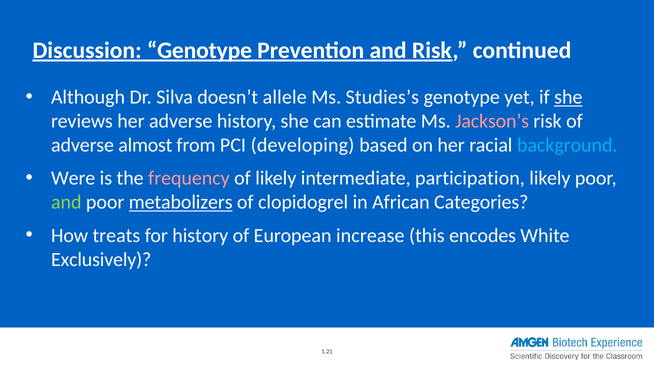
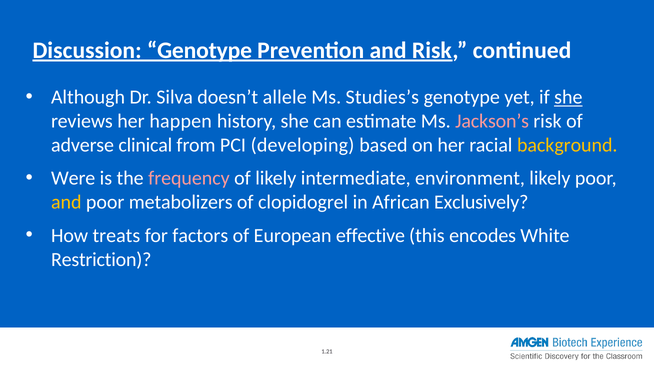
her adverse: adverse -> happen (181, 121)
almost: almost -> clinical (145, 145)
background colour: light blue -> yellow (567, 145)
participation: participation -> environment (470, 178)
and colour: light green -> yellow (66, 202)
metabolizers underline: present -> none (181, 202)
Categories: Categories -> Exclusively (481, 202)
for history: history -> factors (200, 235)
increase: increase -> effective (370, 235)
Exclusively: Exclusively -> Restriction (101, 259)
